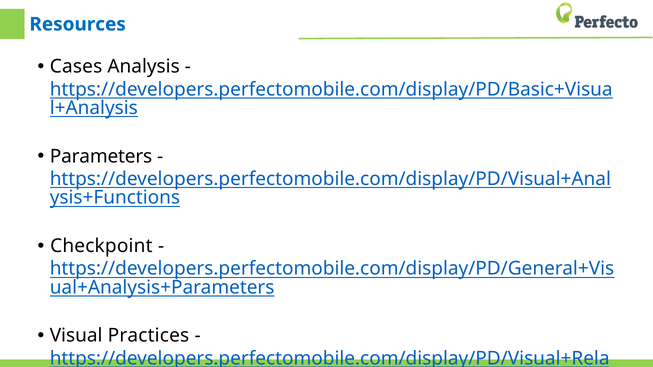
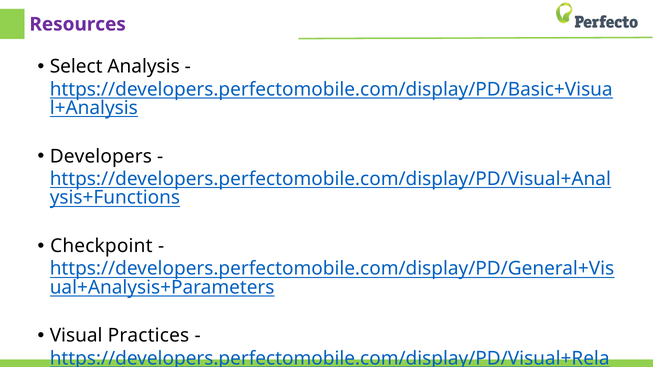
Resources colour: blue -> purple (78, 24)
Cases: Cases -> Select (76, 67)
Parameters: Parameters -> Developers (101, 156)
